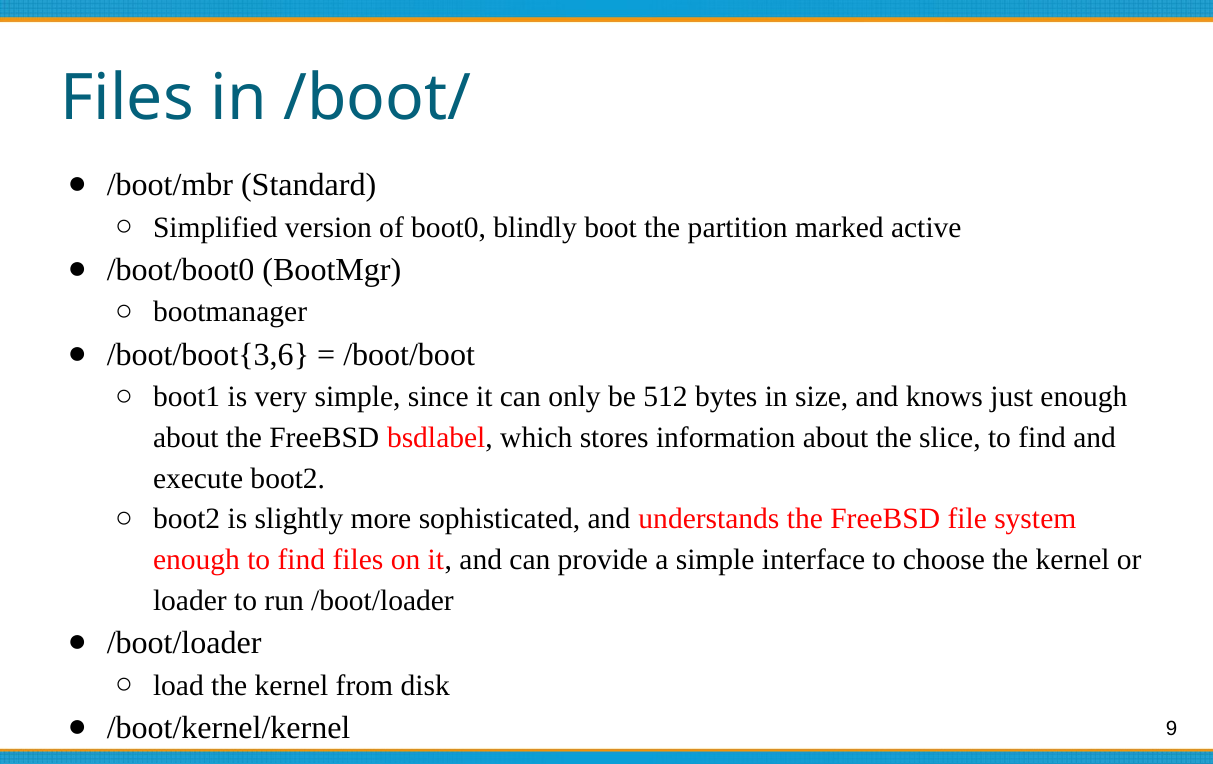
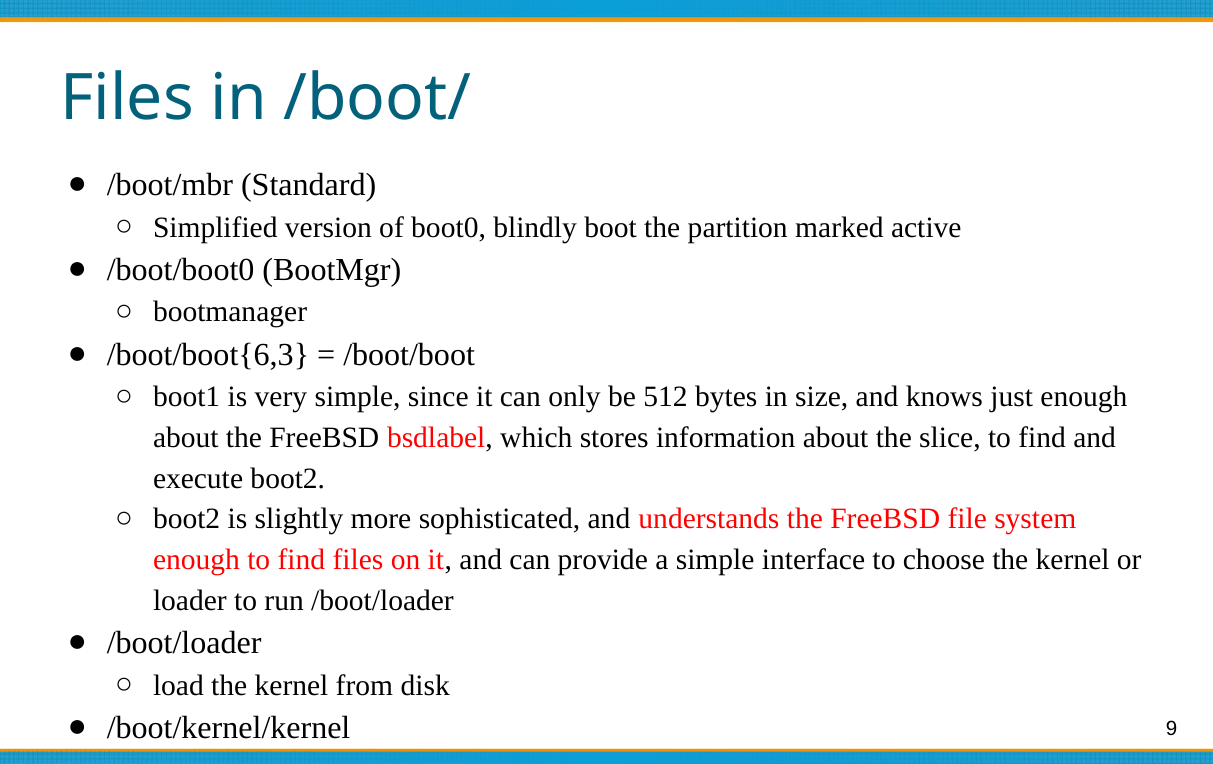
/boot/boot{3,6: /boot/boot{3,6 -> /boot/boot{6,3 (208, 355)
